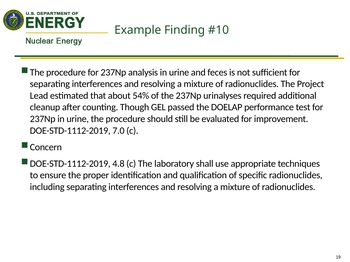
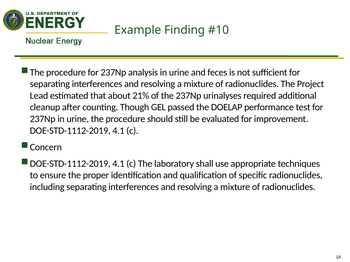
54%: 54% -> 21% (141, 96)
7.0: 7.0 -> 4.1 (118, 131)
4.8: 4.8 -> 4.1 (118, 164)
